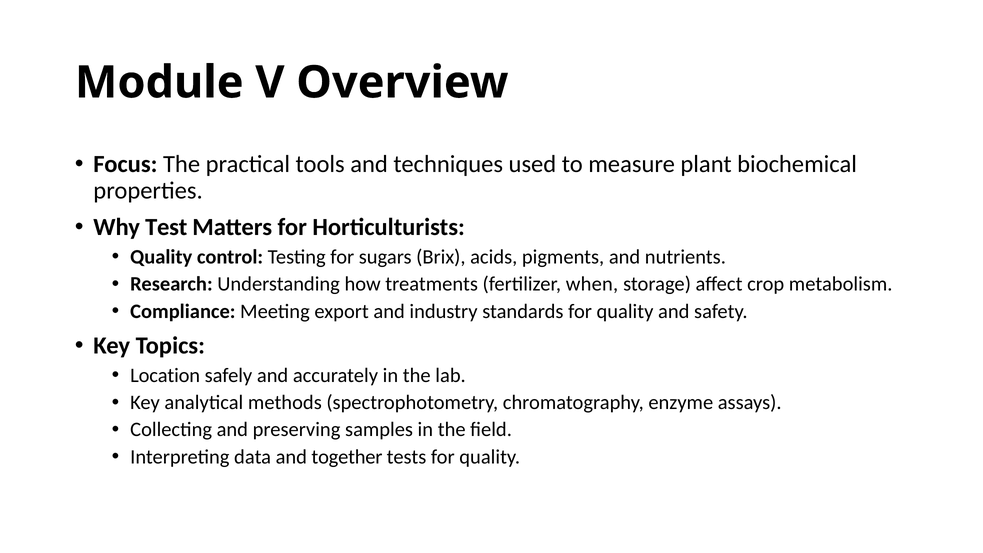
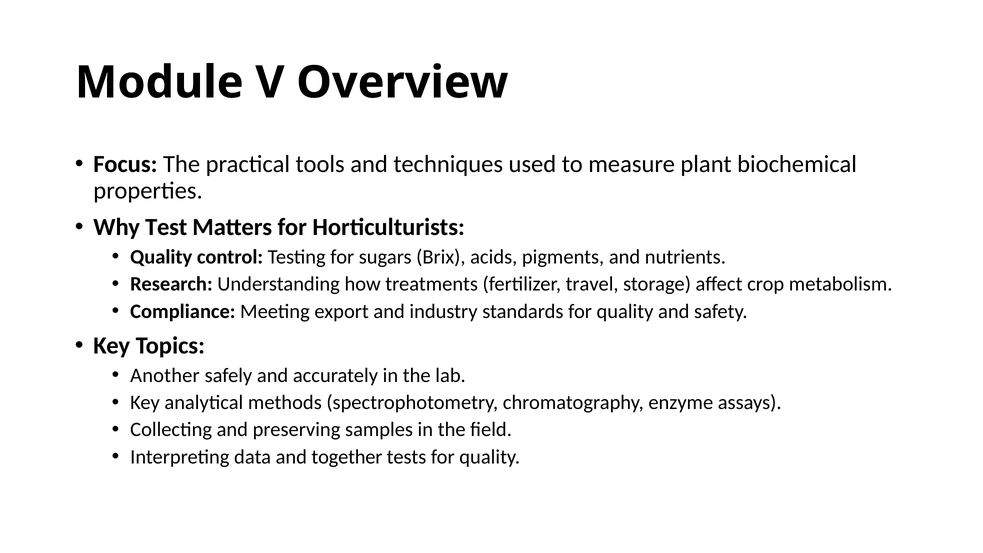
when: when -> travel (592, 284)
Location: Location -> Another (165, 375)
